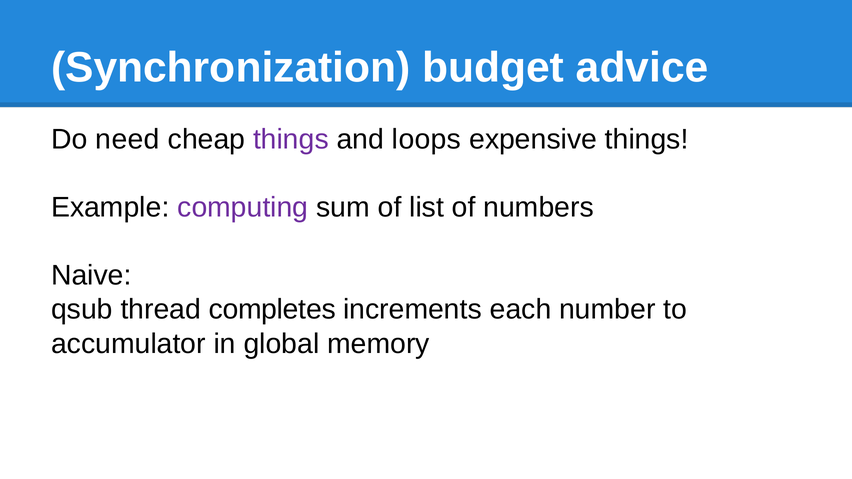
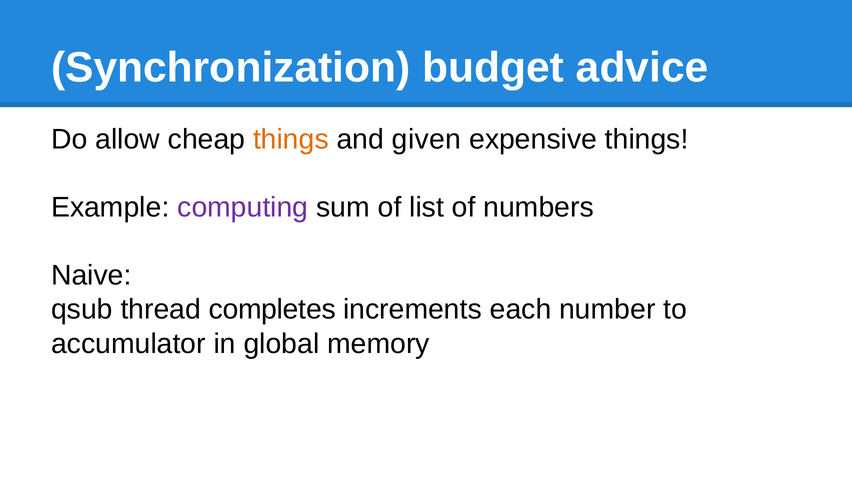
need: need -> allow (128, 139)
things colour: purple -> orange (291, 139)
loops: loops -> given (426, 139)
